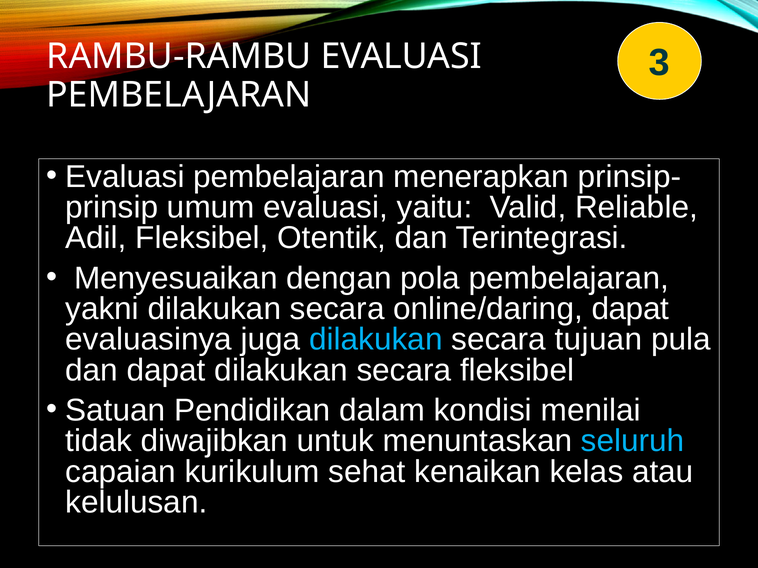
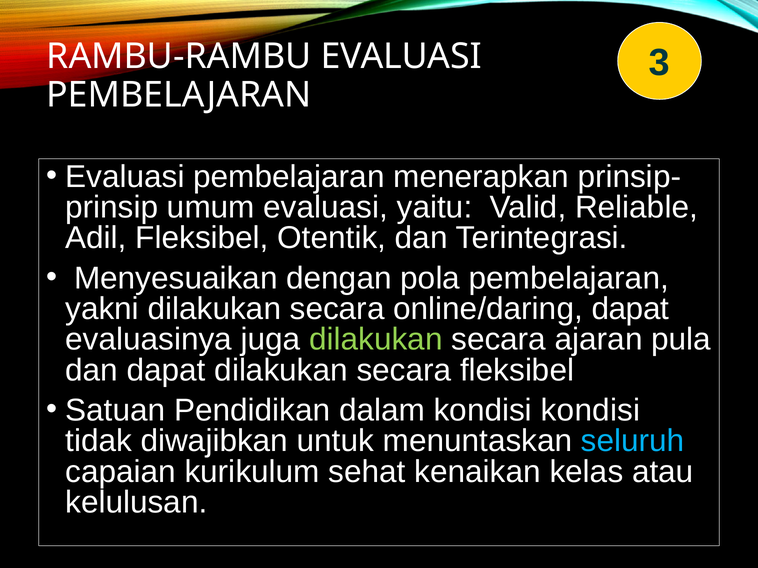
dilakukan colour: light blue -> light green (376, 340)
tujuan: tujuan -> ajaran (599, 340)
kondisi menilai: menilai -> kondisi (591, 411)
